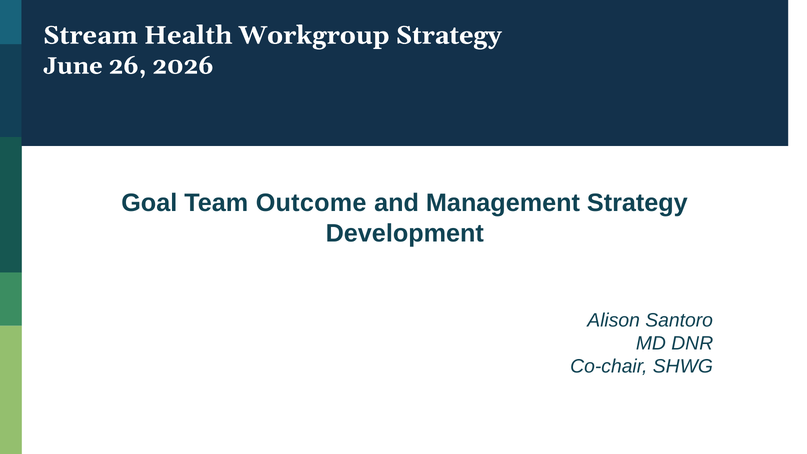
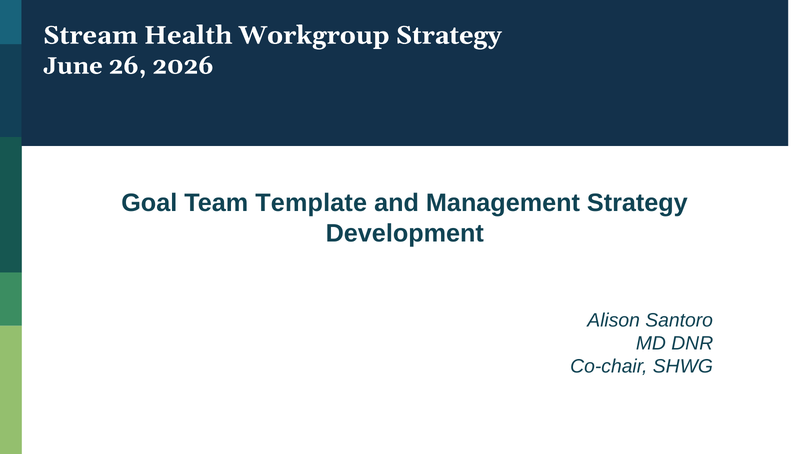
Outcome: Outcome -> Template (311, 203)
